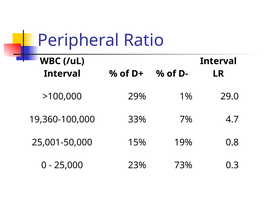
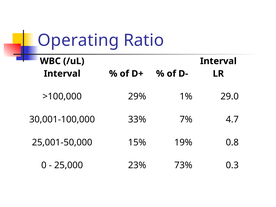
Peripheral: Peripheral -> Operating (78, 40)
19,360-100,000: 19,360-100,000 -> 30,001-100,000 (62, 120)
